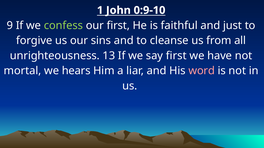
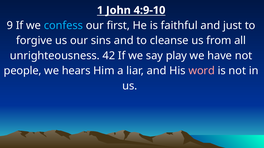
0:9-10: 0:9-10 -> 4:9-10 (150, 10)
confess colour: light green -> light blue (63, 25)
13: 13 -> 42 (109, 56)
say first: first -> play (176, 56)
mortal: mortal -> people (23, 71)
